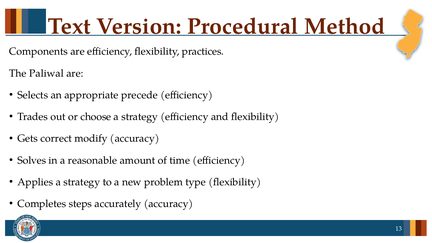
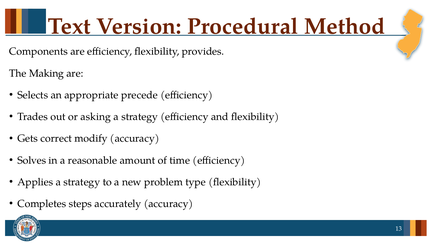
practices: practices -> provides (203, 51)
Paliwal: Paliwal -> Making (47, 73)
choose: choose -> asking (96, 117)
